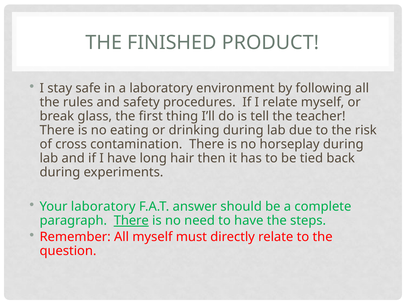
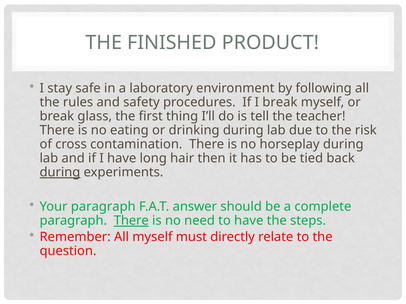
I relate: relate -> break (280, 103)
during underline: none -> present (60, 173)
Your laboratory: laboratory -> paragraph (103, 207)
